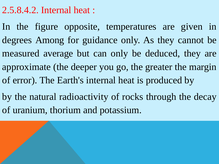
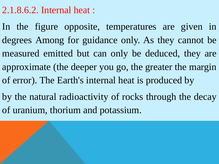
2.5.8.4.2: 2.5.8.4.2 -> 2.1.8.6.2 (20, 10)
average: average -> emitted (58, 53)
